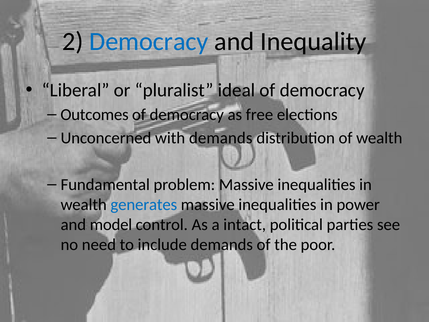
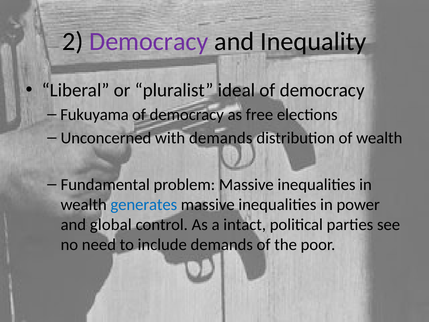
Democracy colour: blue -> purple (149, 42)
Outcomes: Outcomes -> Fukuyama (95, 115)
model: model -> global (111, 225)
